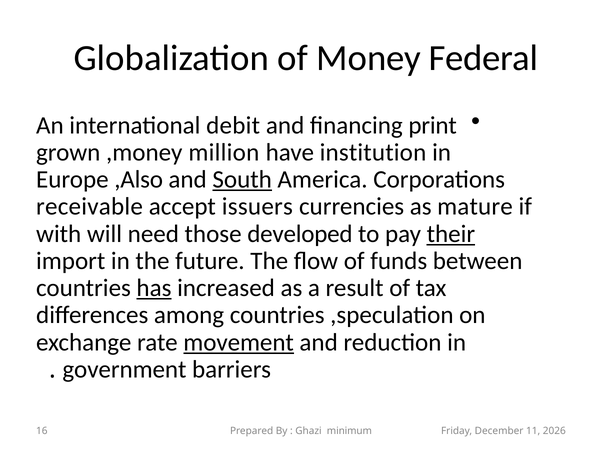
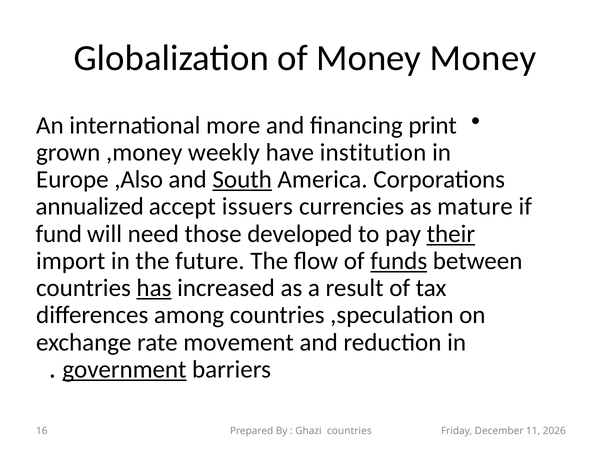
Money Federal: Federal -> Money (483, 58)
debit: debit -> more (233, 125)
million: million -> weekly (224, 152)
receivable: receivable -> annualized (90, 206)
with: with -> fund (59, 234)
funds underline: none -> present (399, 261)
movement underline: present -> none (239, 342)
government underline: none -> present (124, 369)
Ghazi minimum: minimum -> countries (349, 430)
